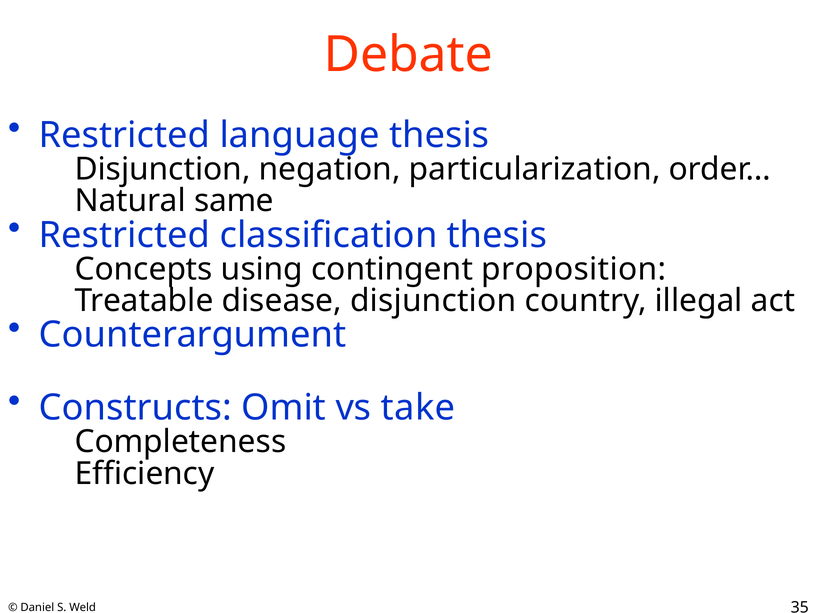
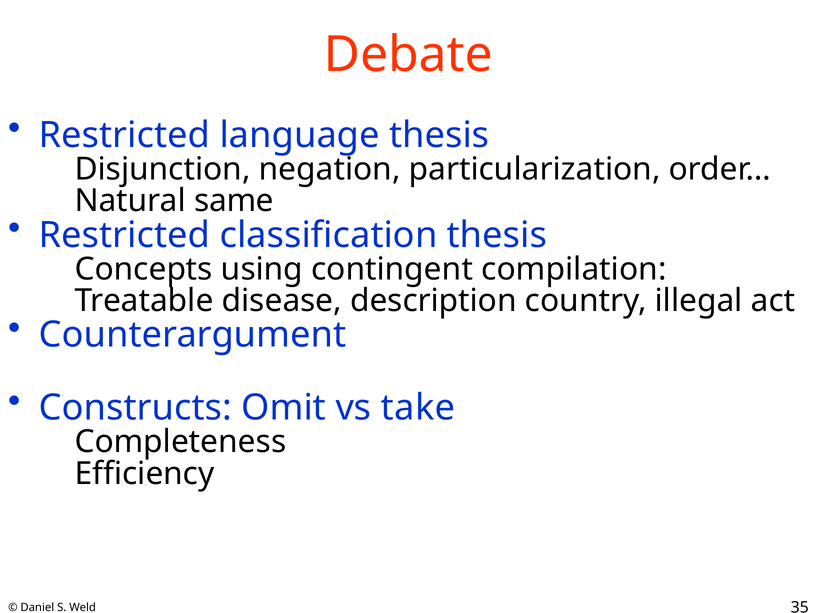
proposition: proposition -> compilation (574, 269)
disease disjunction: disjunction -> description (433, 301)
